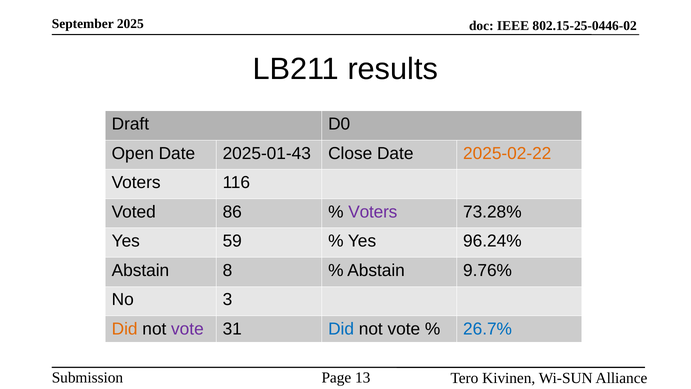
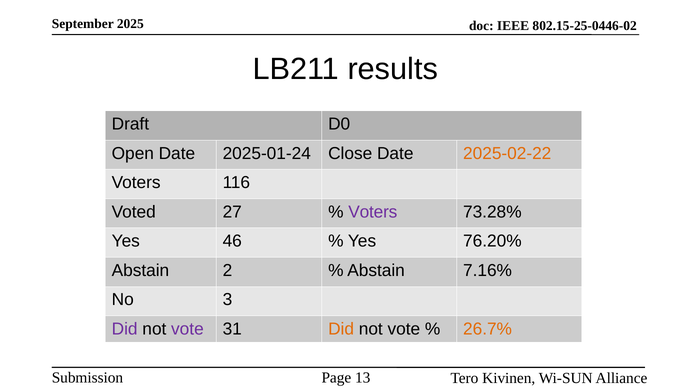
2025-01-43: 2025-01-43 -> 2025-01-24 (267, 153)
86: 86 -> 27 (232, 212)
59: 59 -> 46 (232, 241)
96.24%: 96.24% -> 76.20% (492, 241)
8: 8 -> 2 (227, 270)
9.76%: 9.76% -> 7.16% (488, 270)
Did colour: orange -> purple (125, 329)
Did colour: blue -> orange (341, 329)
26.7% colour: blue -> orange (488, 329)
